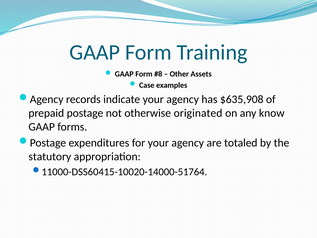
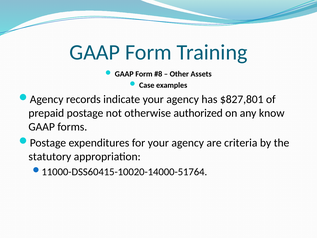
$635,908: $635,908 -> $827,801 (242, 99)
originated: originated -> authorized (198, 113)
totaled: totaled -> criteria (241, 143)
